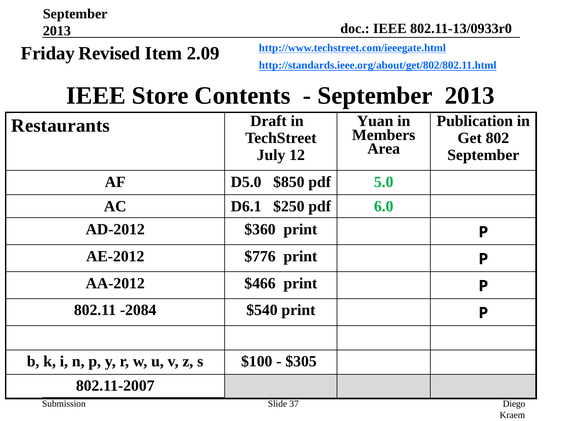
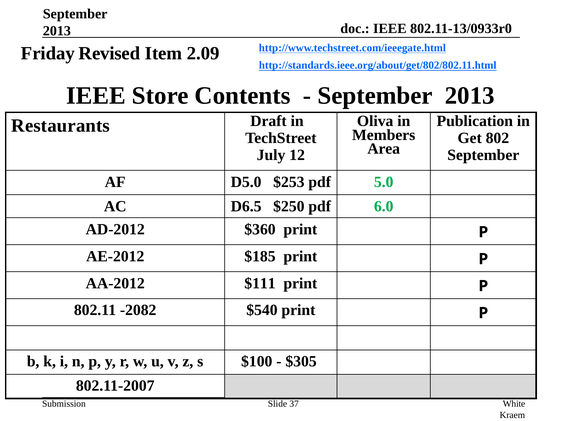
Yuan: Yuan -> Oliva (375, 121)
$850: $850 -> $253 (289, 182)
D6.1: D6.1 -> D6.5 (246, 207)
$776: $776 -> $185 (260, 257)
$466: $466 -> $111 (260, 284)
-2084: -2084 -> -2082 (138, 311)
Diego: Diego -> White (514, 404)
